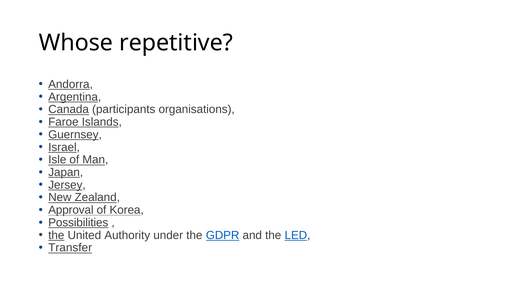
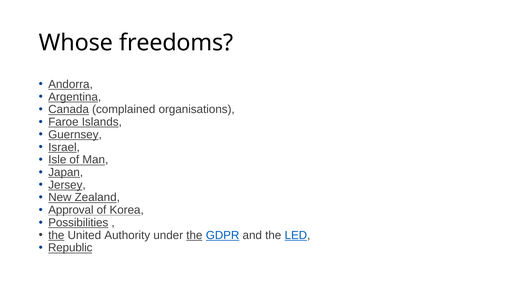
repetitive: repetitive -> freedoms (176, 43)
participants: participants -> complained (124, 109)
the underline: none -> present (194, 235)
Transfer: Transfer -> Republic (70, 248)
